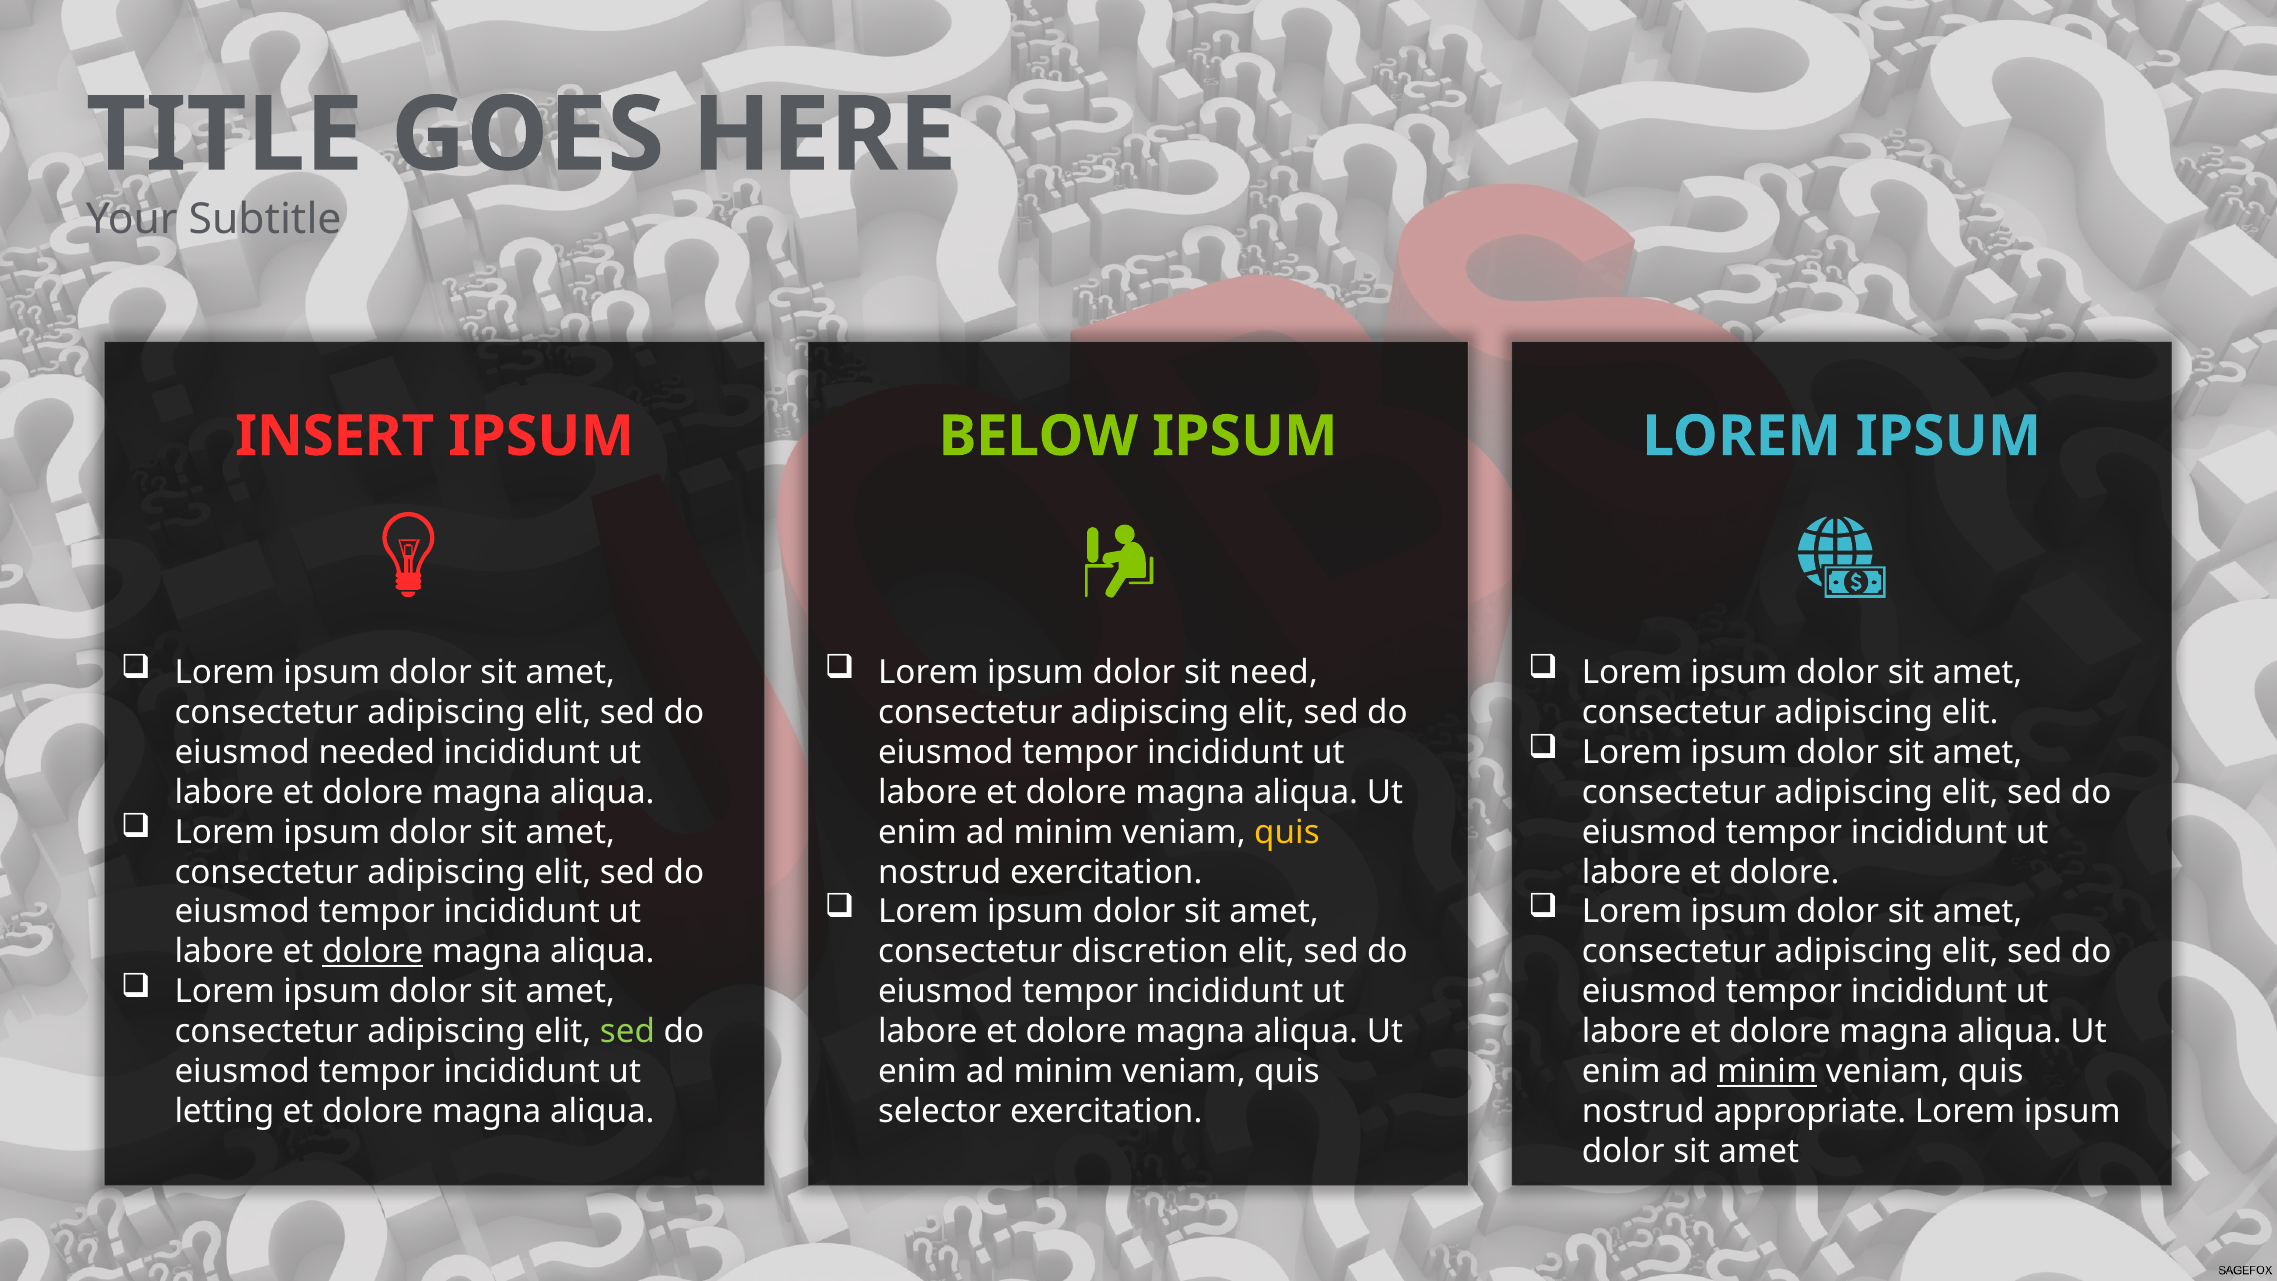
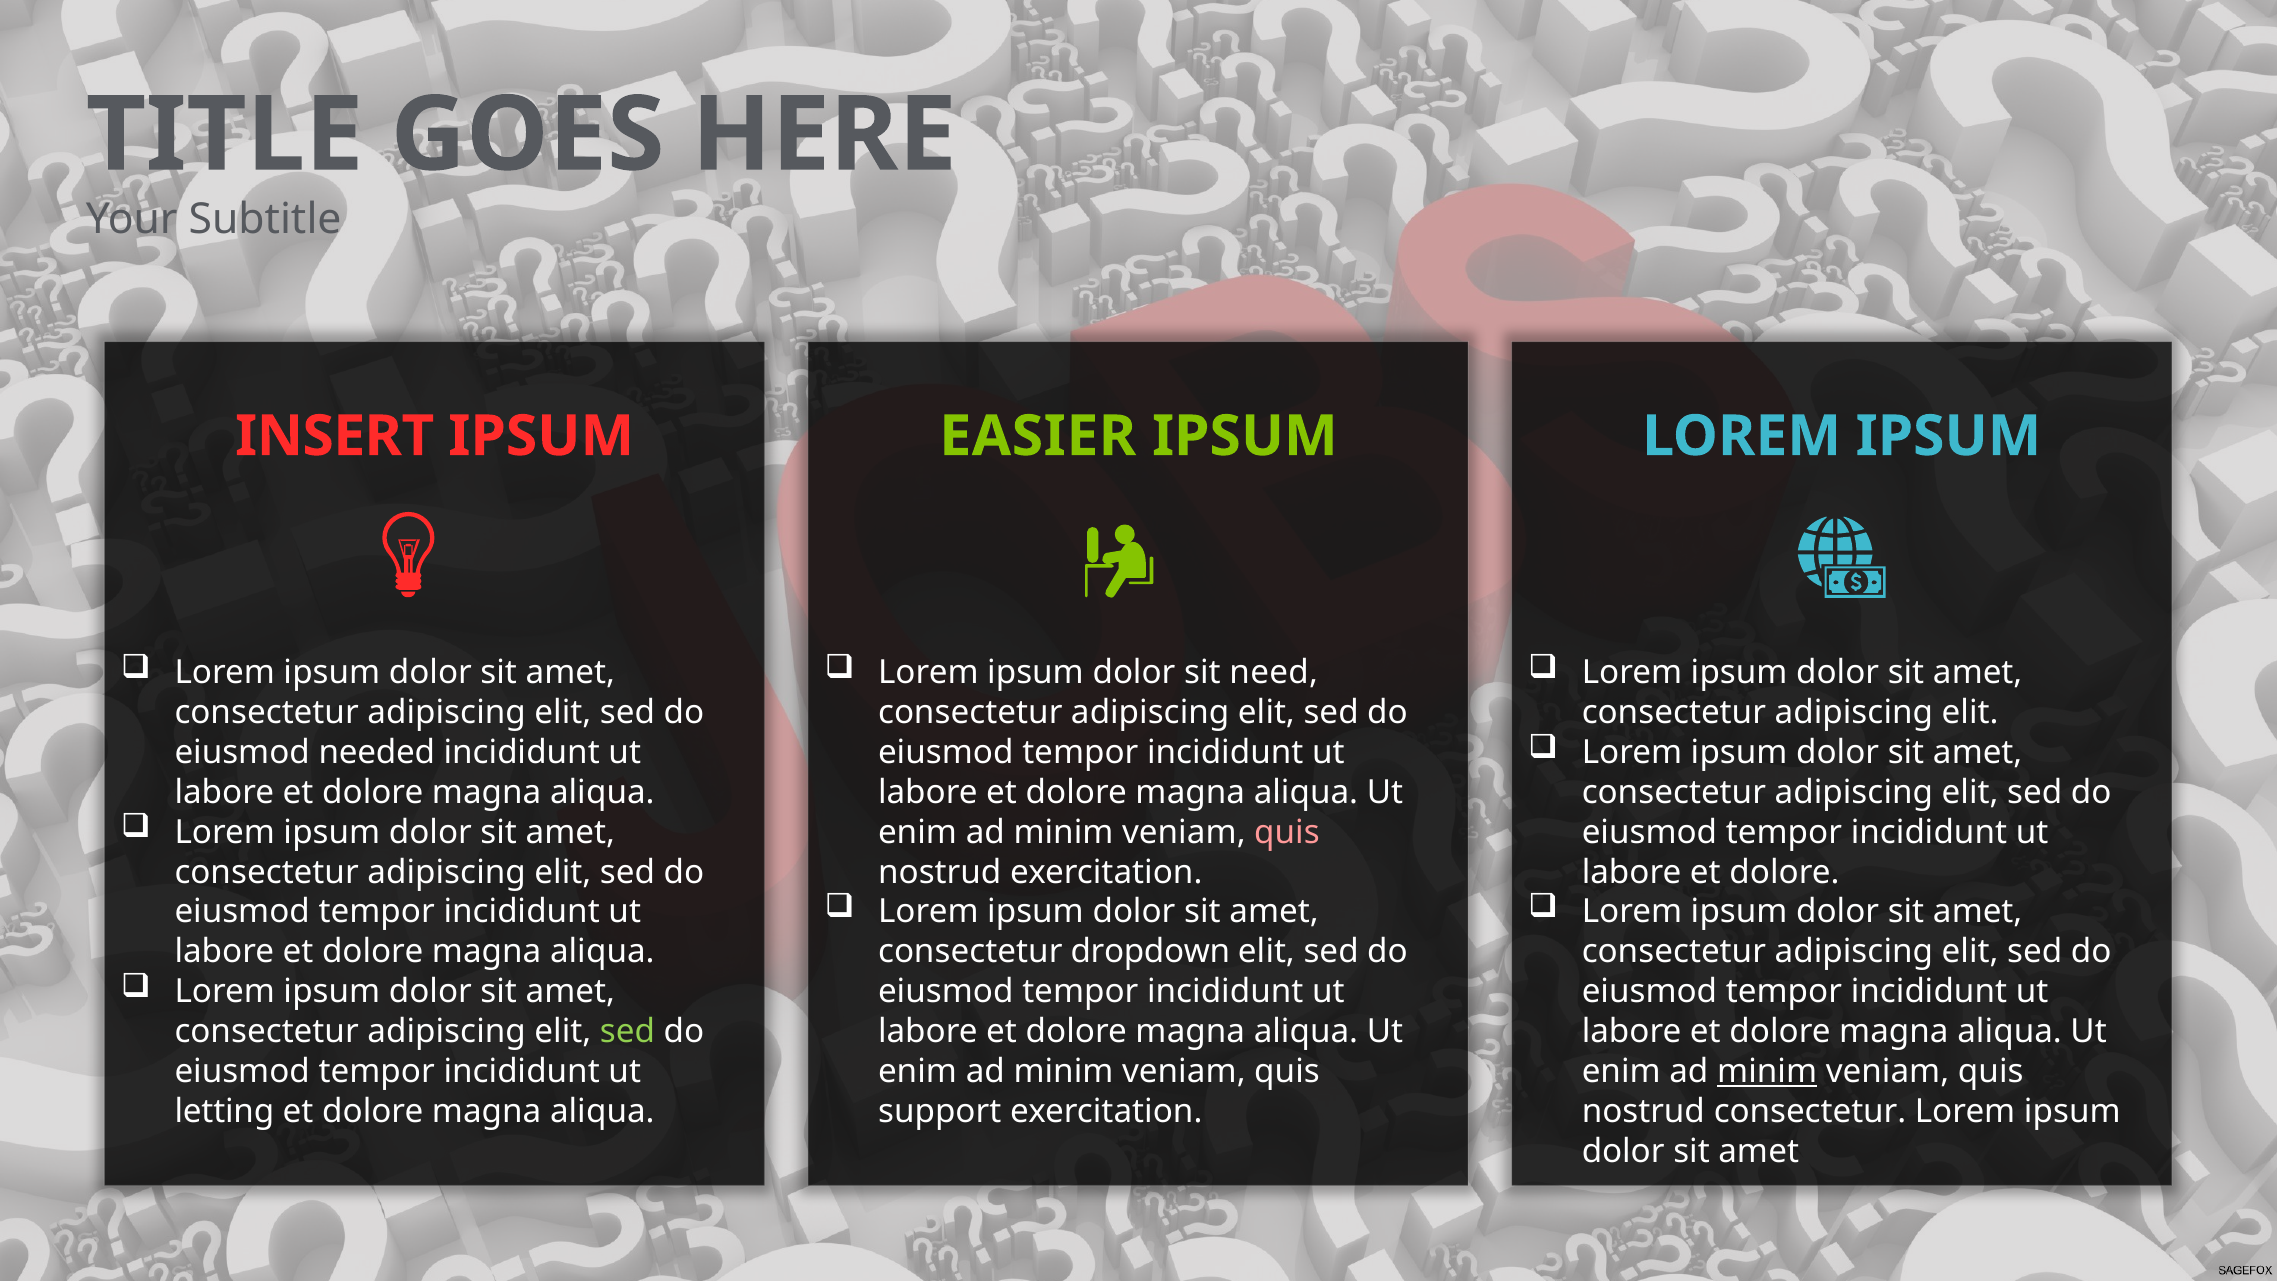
BELOW: BELOW -> EASIER (1038, 436)
quis colour: yellow -> pink (1287, 832)
dolore underline: present -> none (373, 952)
discretion: discretion -> dropdown (1150, 952)
selector: selector -> support (940, 1111)
nostrud appropriate: appropriate -> consectetur (1810, 1111)
